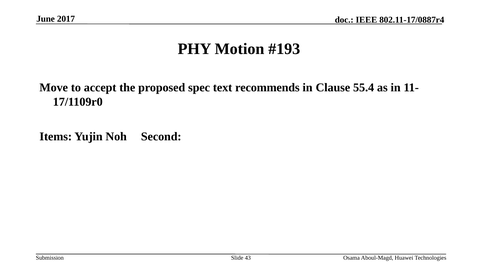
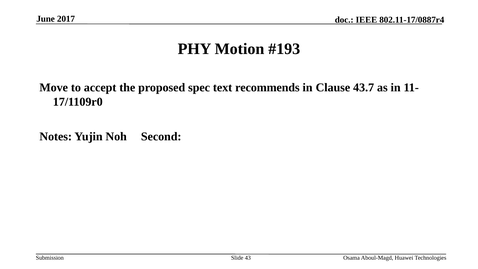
55.4: 55.4 -> 43.7 (364, 87)
Items: Items -> Notes (56, 136)
